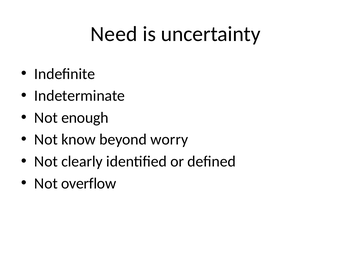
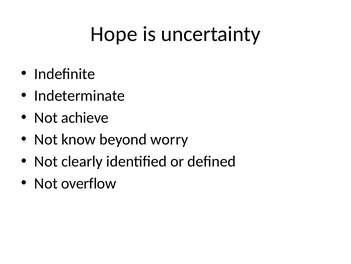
Need: Need -> Hope (114, 34)
enough: enough -> achieve (85, 117)
